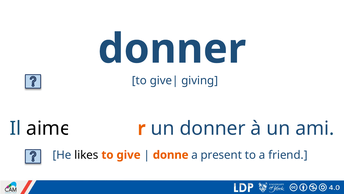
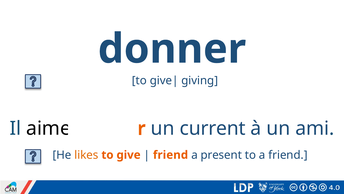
un donner: donner -> current (213, 128)
likes colour: black -> orange (86, 155)
donne: donne -> friend (171, 155)
